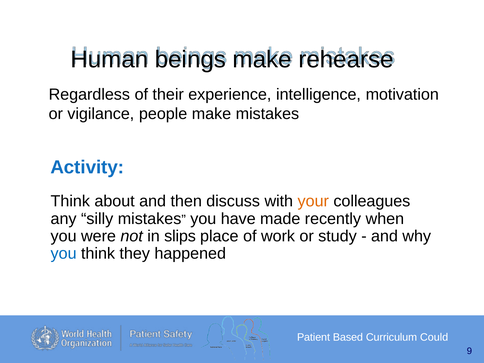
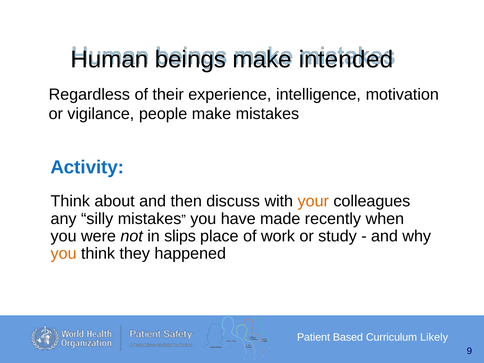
rehearse: rehearse -> intended (346, 60)
you colour: blue -> orange (64, 254)
Could: Could -> Likely (434, 337)
